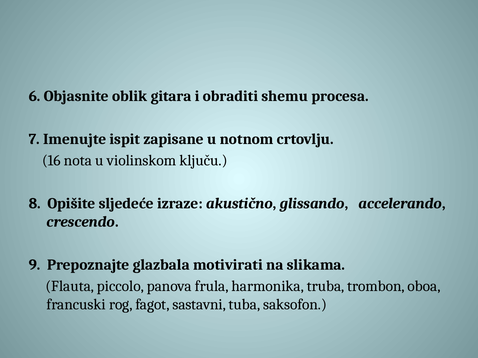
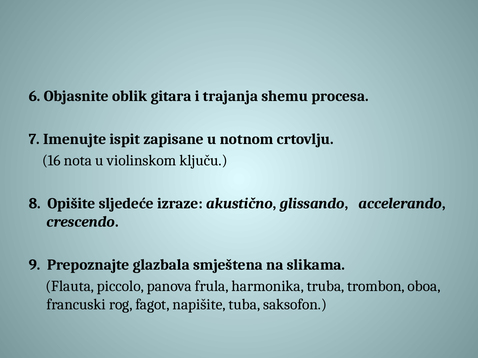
obraditi: obraditi -> trajanja (230, 96)
motivirati: motivirati -> smještena (228, 265)
sastavni: sastavni -> napišite (199, 305)
